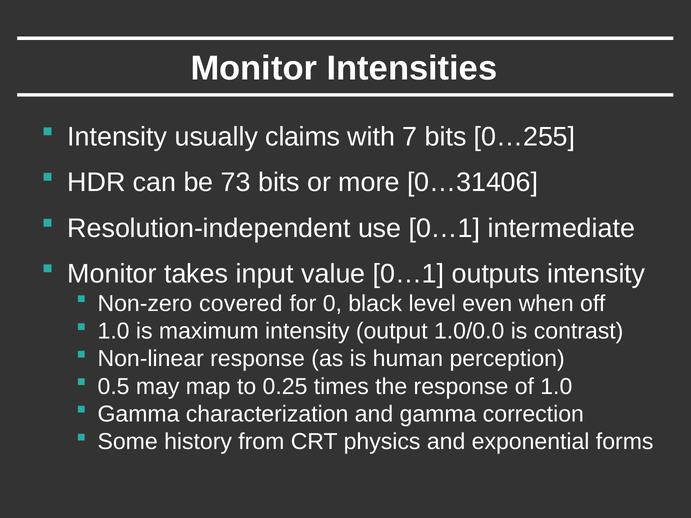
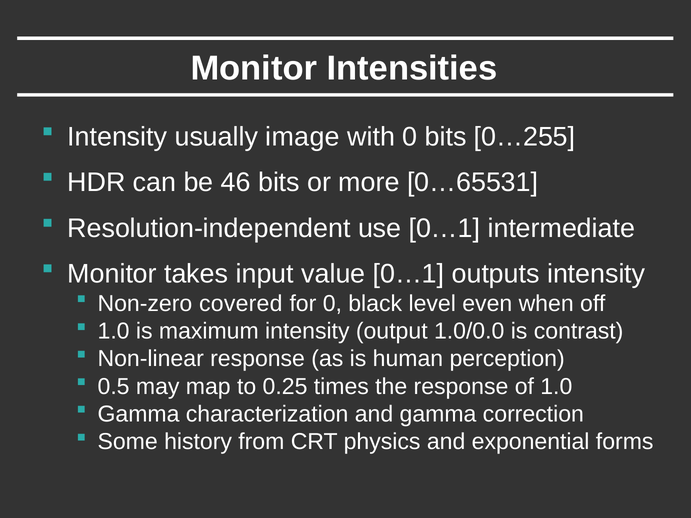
claims: claims -> image (303, 137)
with 7: 7 -> 0 (410, 137)
73: 73 -> 46 (236, 183)
0…31406: 0…31406 -> 0…65531 (473, 183)
